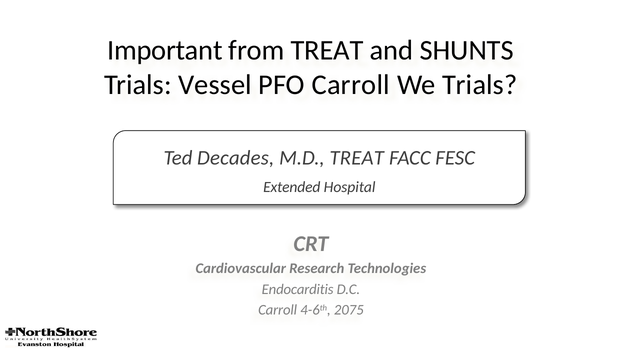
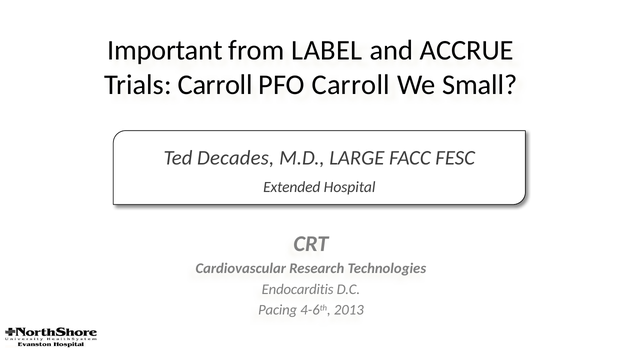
from TREAT: TREAT -> LABEL (327, 50)
SHUNTS: SHUNTS -> ACCRUE (467, 50)
Trials Vessel: Vessel -> Carroll (215, 85)
We Trials: Trials -> Small (480, 85)
M.D TREAT: TREAT -> LARGE (357, 158)
Carroll: Carroll -> Pacing (278, 310)
2075: 2075 -> 2013 (349, 310)
